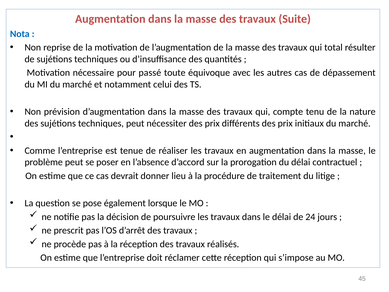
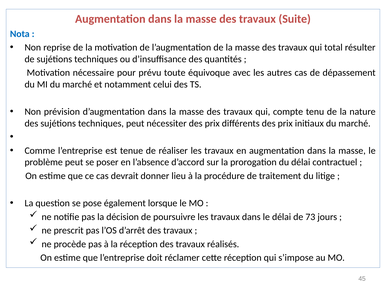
passé: passé -> prévu (150, 73)
24: 24 -> 73 (310, 217)
